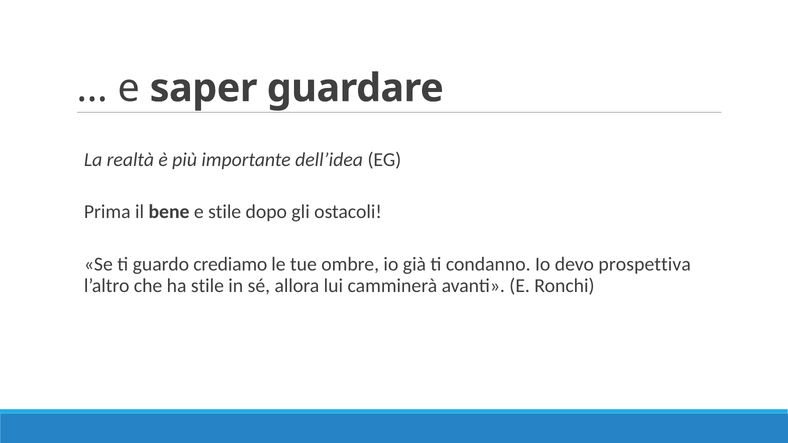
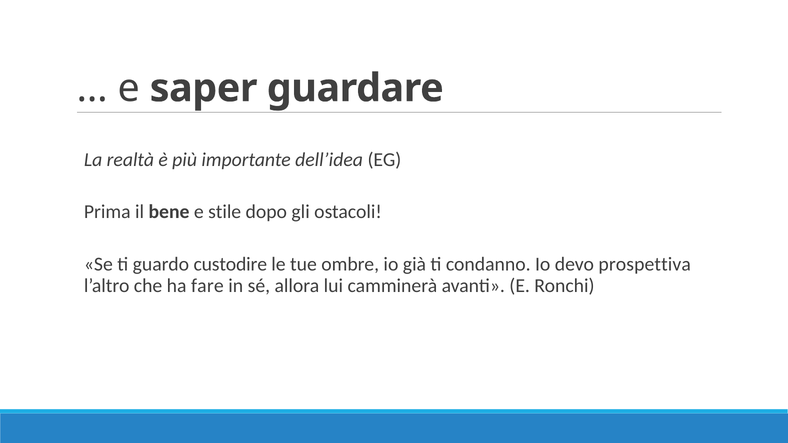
crediamo: crediamo -> custodire (230, 265)
ha stile: stile -> fare (207, 286)
